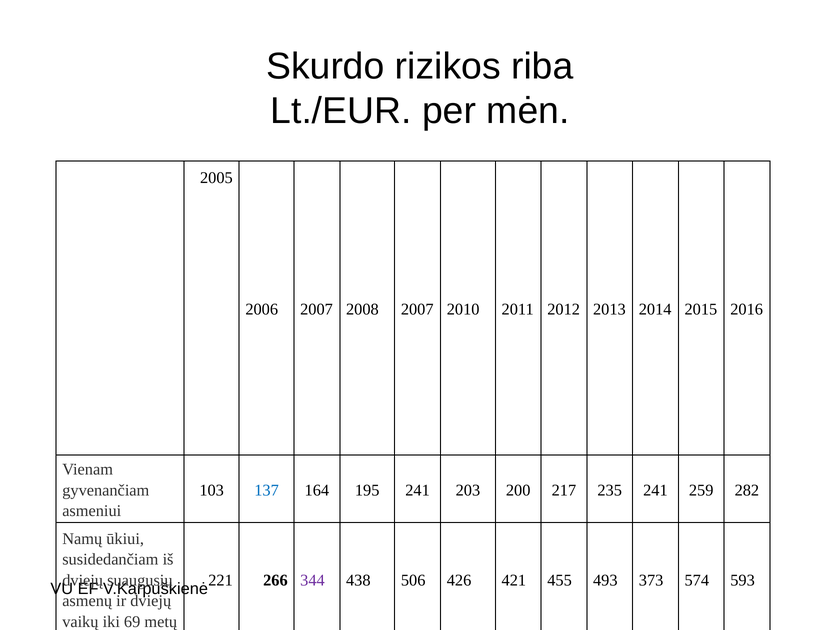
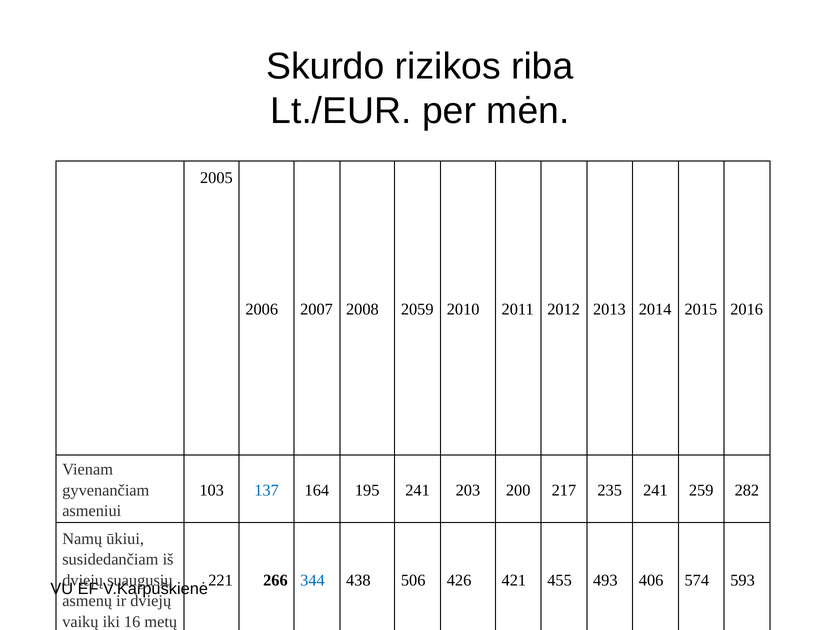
2008 2007: 2007 -> 2059 (417, 309)
344 colour: purple -> blue (312, 580)
373: 373 -> 406 (651, 580)
69: 69 -> 16 (132, 622)
